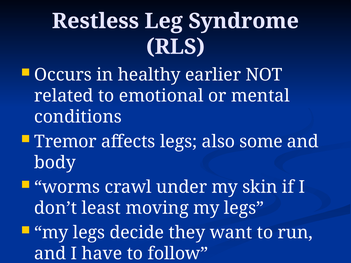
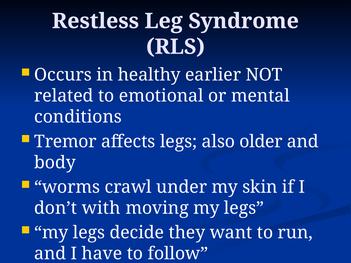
some: some -> older (261, 142)
least: least -> with (101, 208)
